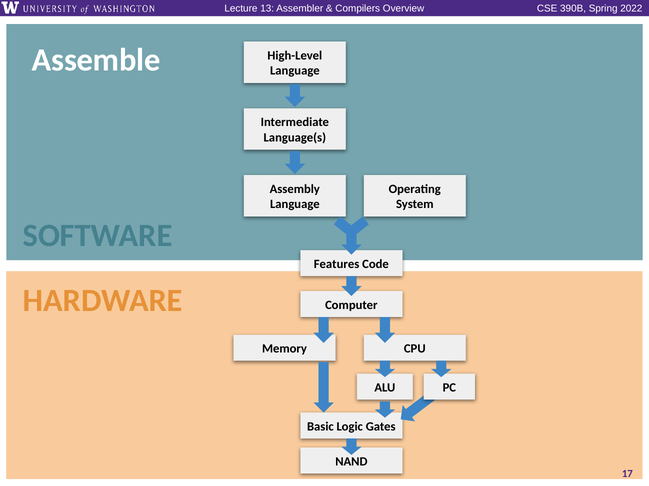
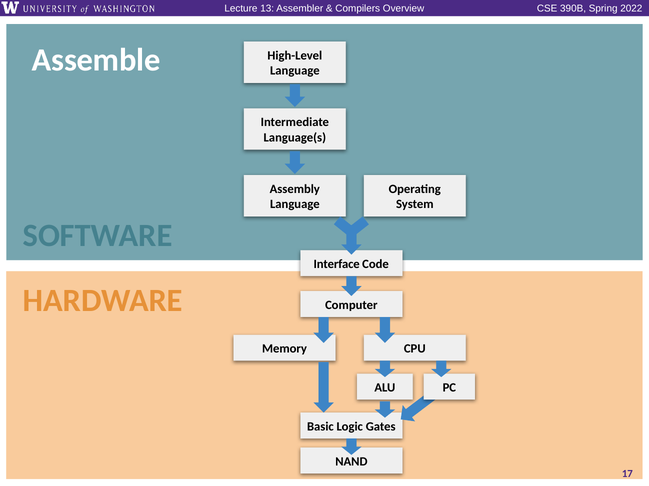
Features: Features -> Interface (337, 264)
